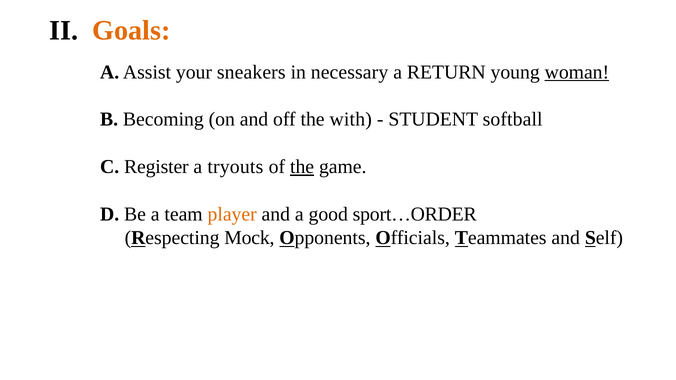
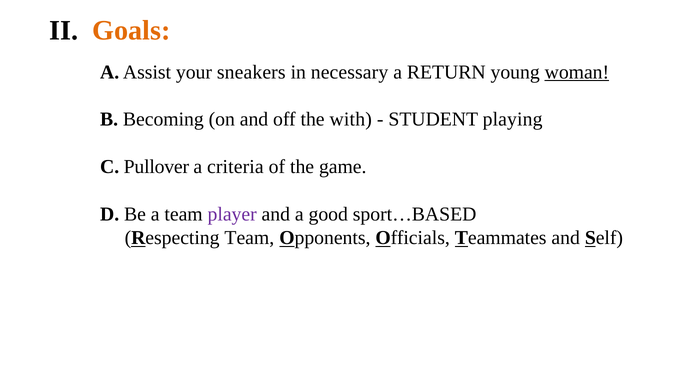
softball: softball -> playing (513, 120)
Register: Register -> Pullover (156, 167)
tryouts: tryouts -> criteria (235, 167)
the underline: present -> none (302, 167)
player colour: orange -> purple (232, 214)
sport…ORDER: sport…ORDER -> sport…BASED (415, 214)
Respecting Mock: Mock -> Team (249, 238)
